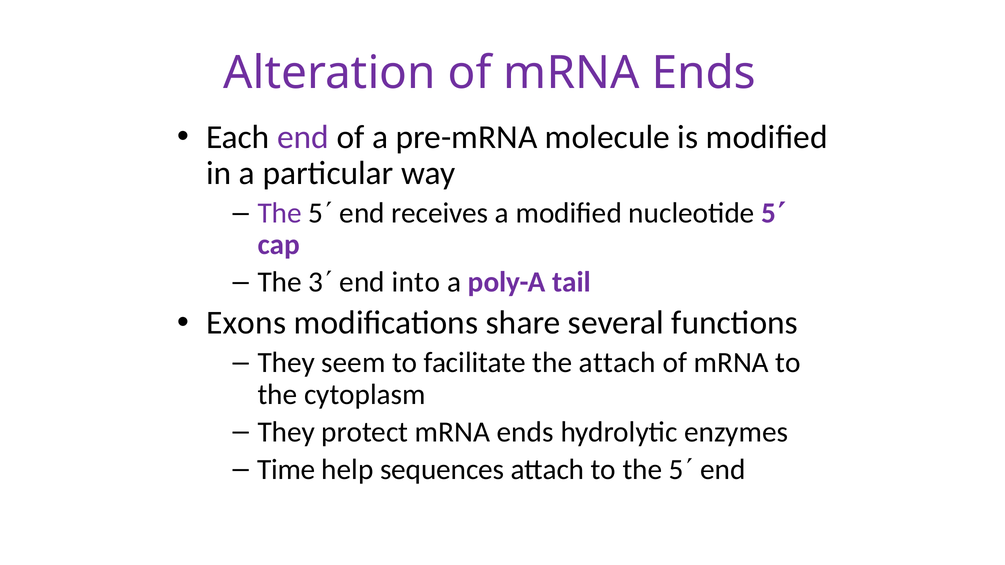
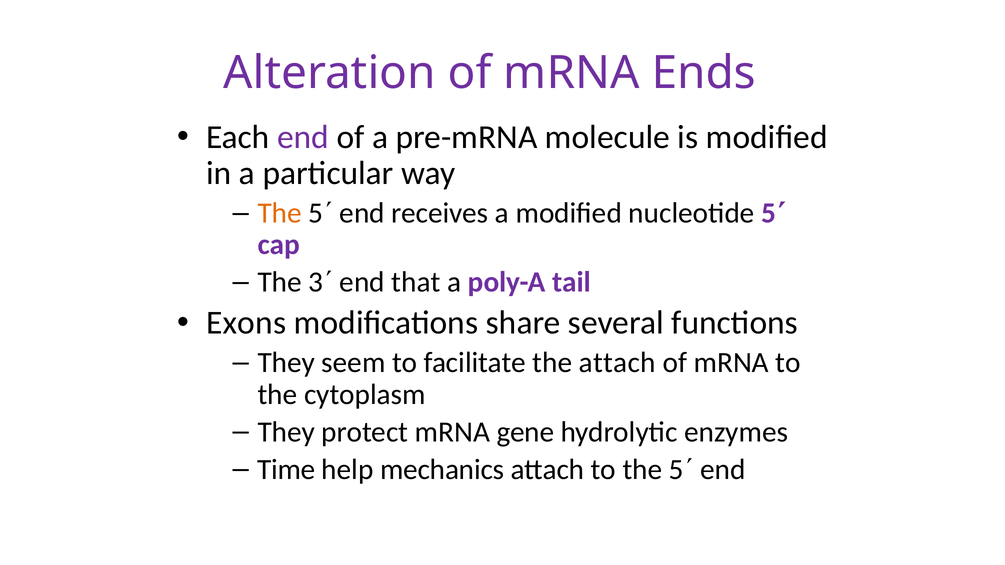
The colour: purple -> orange (280, 213)
into: into -> that (416, 282)
protect mRNA ends: ends -> gene (525, 432)
sequences: sequences -> mechanics (442, 470)
